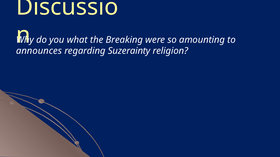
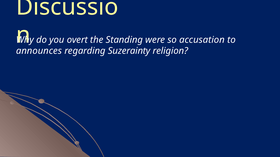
what: what -> overt (77, 40)
Breaking: Breaking -> Standing (124, 40)
amounting: amounting -> accusation (202, 40)
